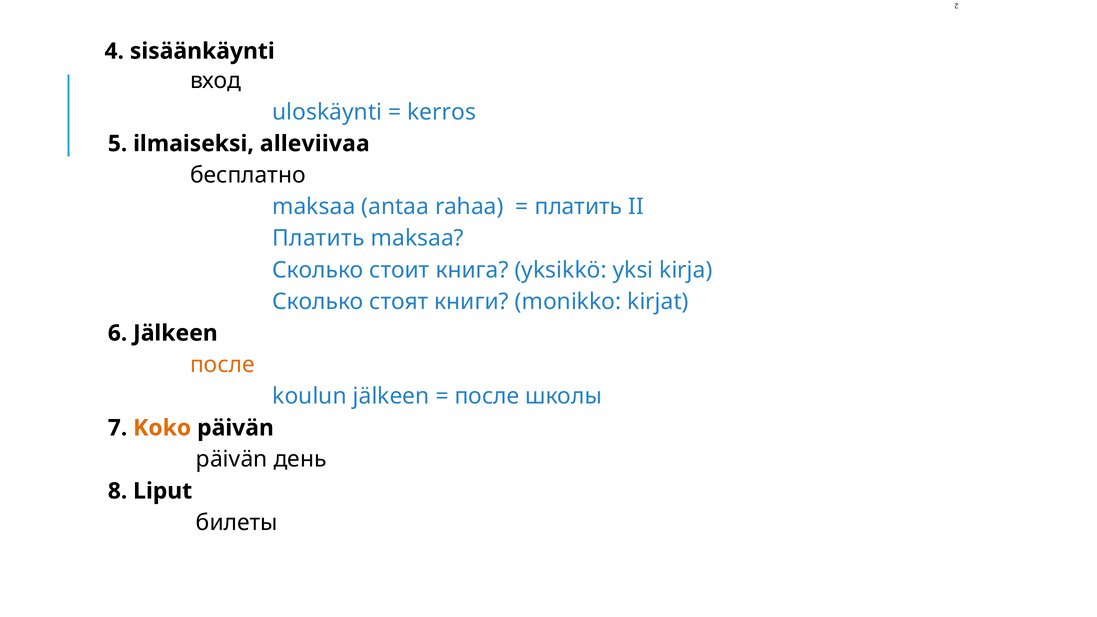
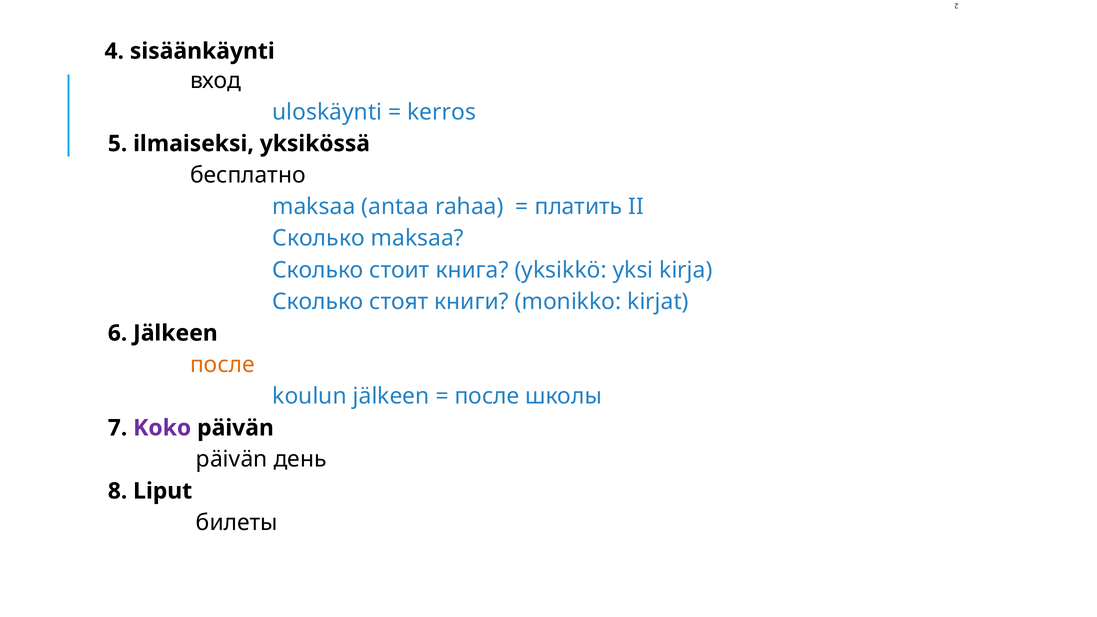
alleviivaa: alleviivaa -> yksikössä (315, 144)
Платить: Платить -> Сколько (319, 238)
Koko colour: orange -> purple (162, 428)
